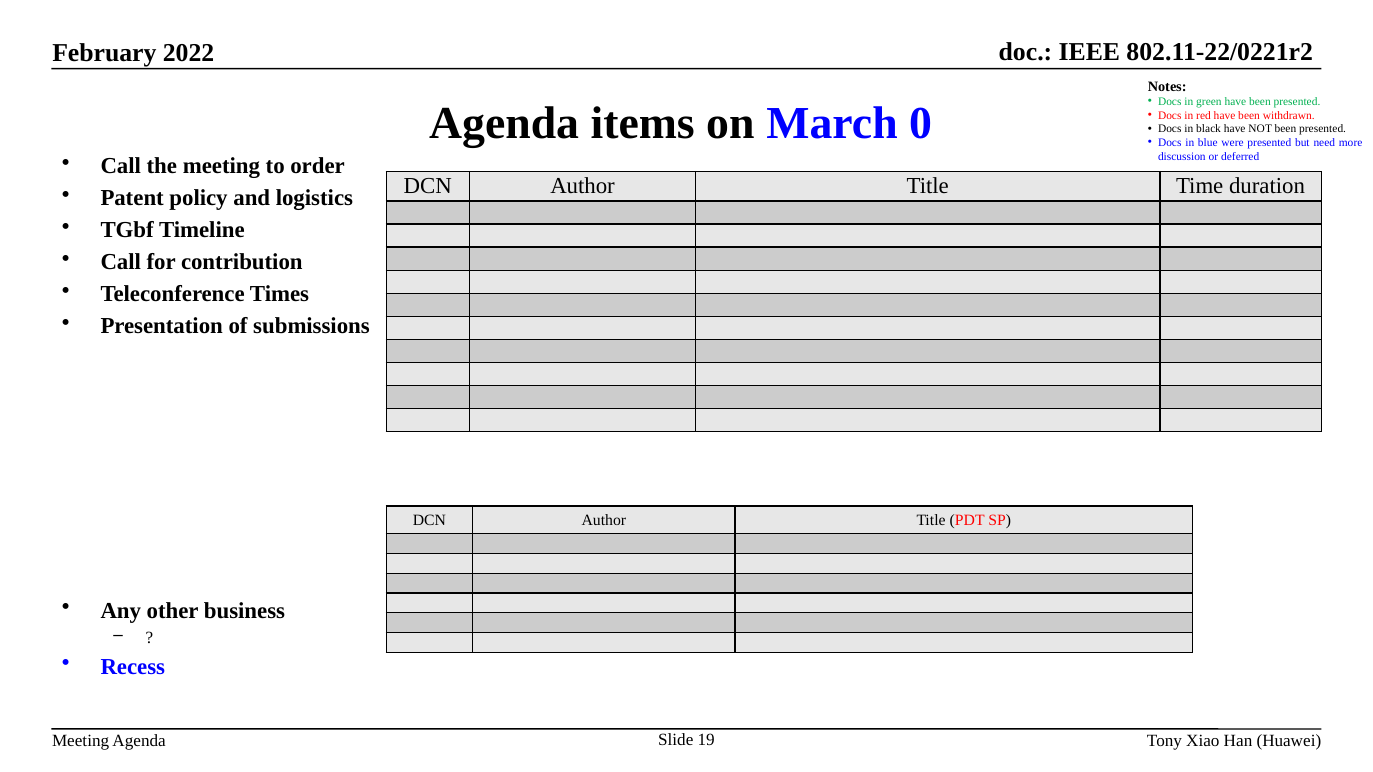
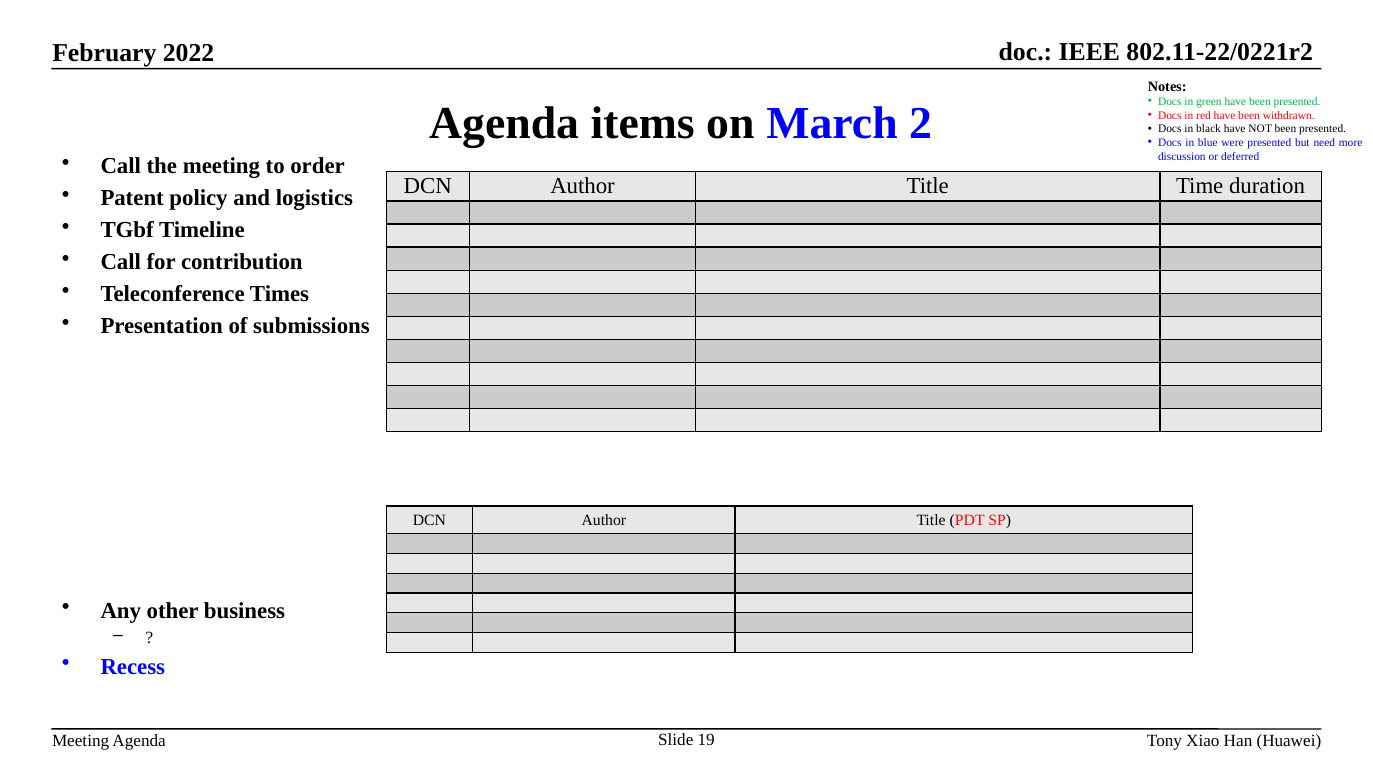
0: 0 -> 2 (921, 123)
